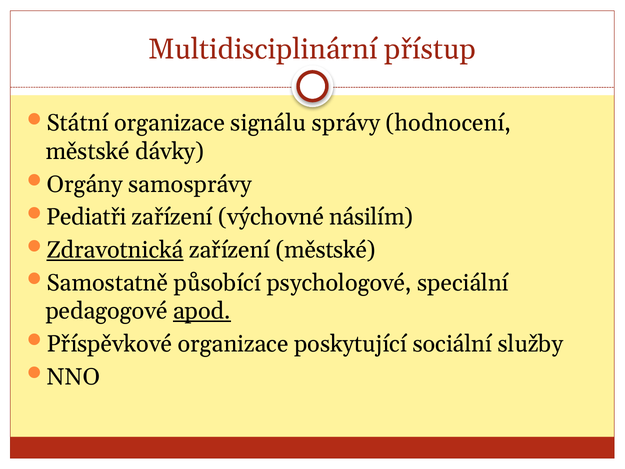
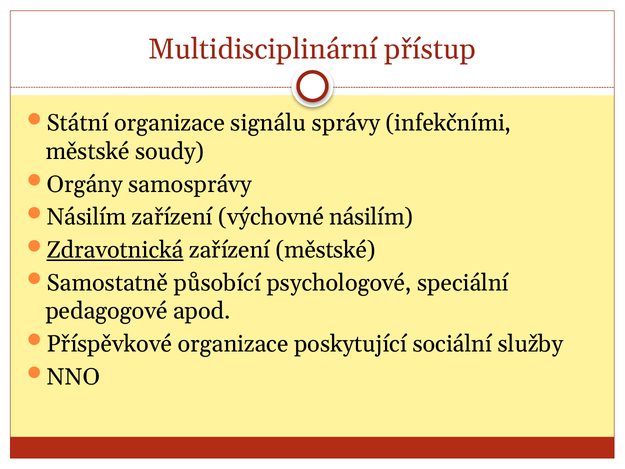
hodnocení: hodnocení -> infekčními (448, 123)
dávky: dávky -> soudy (170, 151)
Pediatři: Pediatři -> Násilím (87, 217)
apod underline: present -> none (202, 311)
